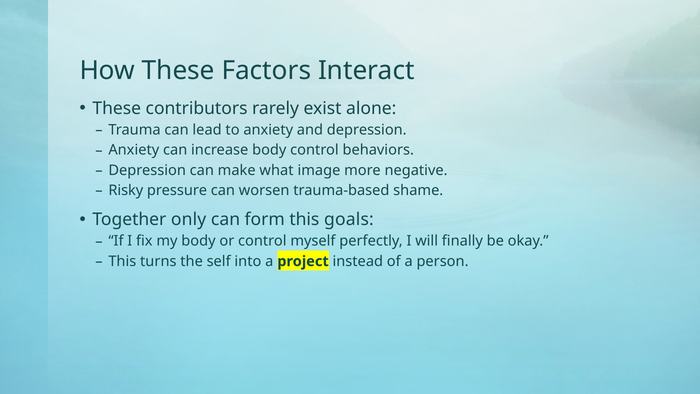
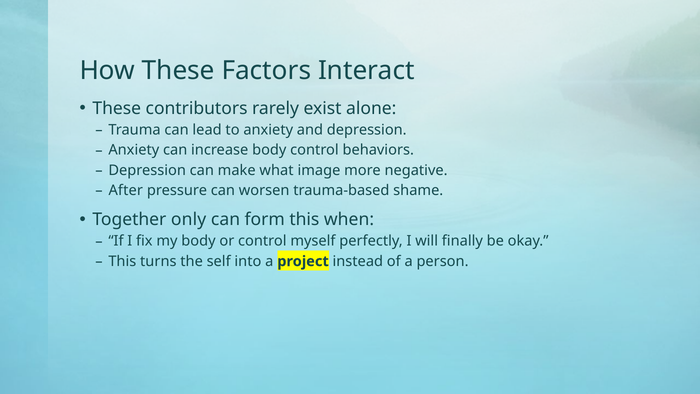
Risky: Risky -> After (126, 190)
goals: goals -> when (349, 219)
